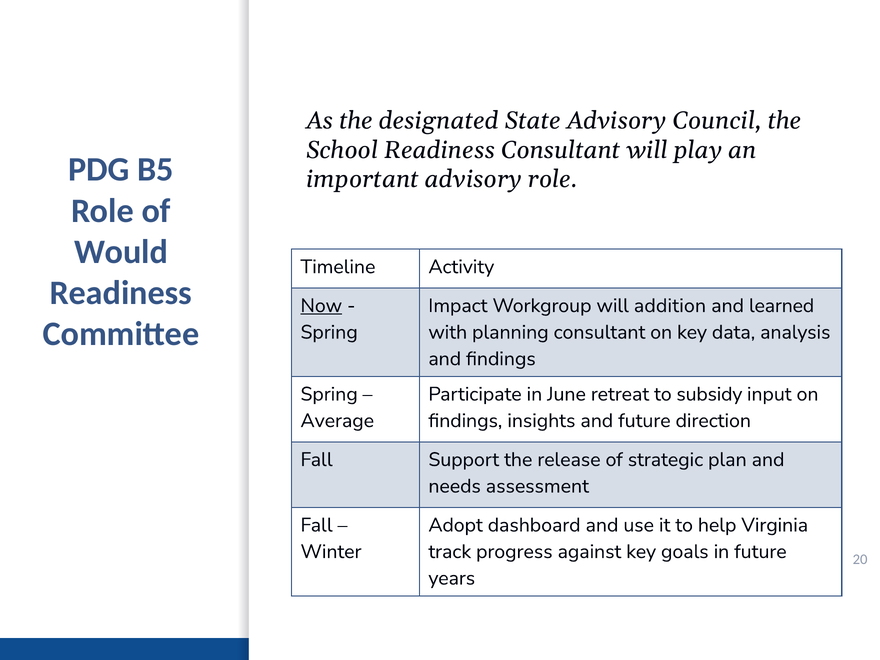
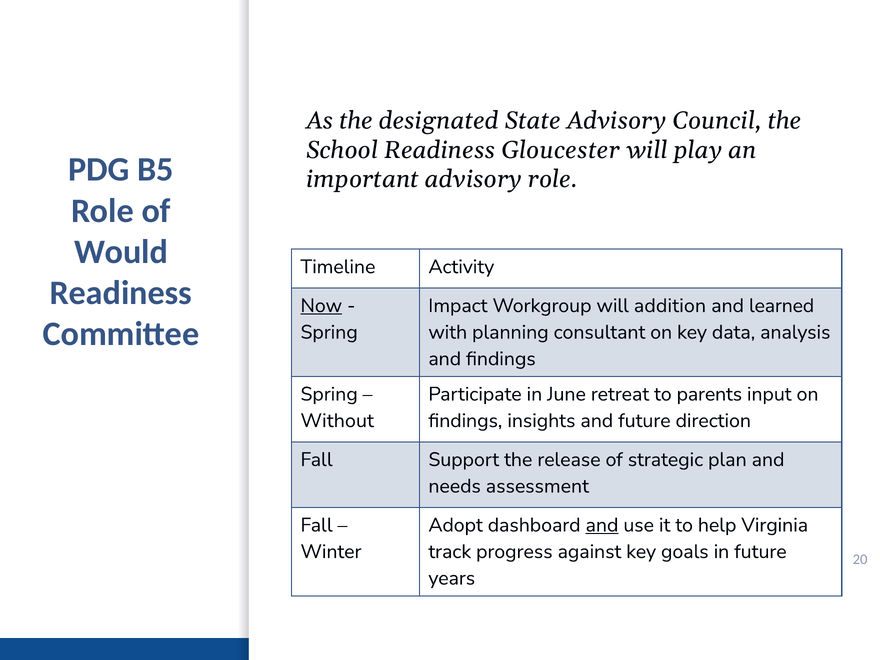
Readiness Consultant: Consultant -> Gloucester (561, 150)
subsidy: subsidy -> parents (709, 394)
Average: Average -> Without (337, 421)
and underline: none -> present (602, 525)
